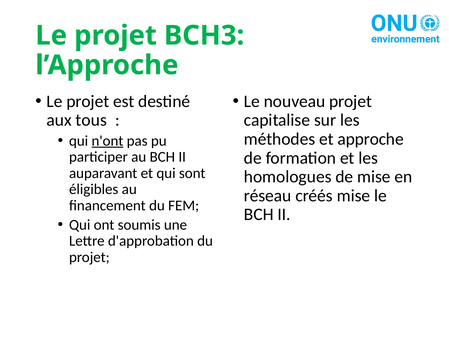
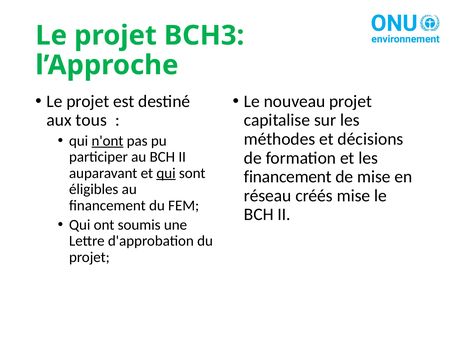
approche: approche -> décisions (370, 139)
qui underline: none -> present (166, 173)
homologues: homologues -> financement (288, 177)
